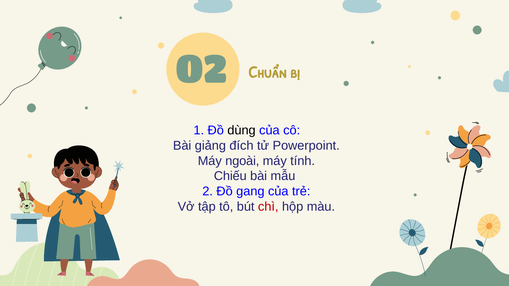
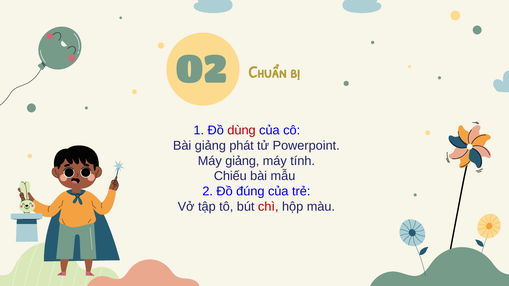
dùng colour: black -> red (242, 131)
đích: đích -> phát (242, 146)
Máy ngoài: ngoài -> giảng (242, 161)
gang: gang -> đúng (250, 192)
